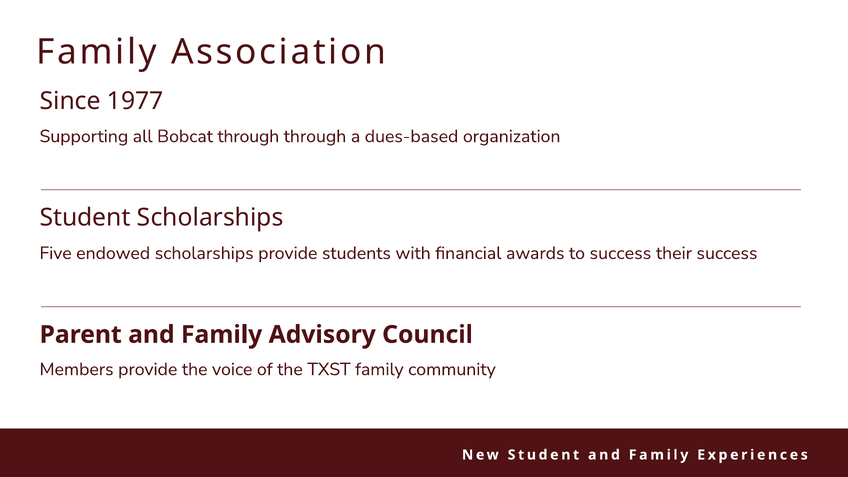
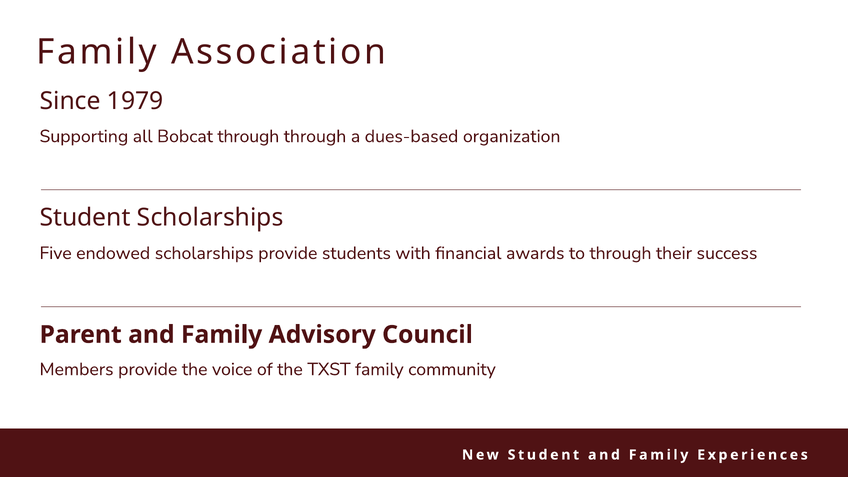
1977: 1977 -> 1979 (135, 101)
to success: success -> through (621, 253)
